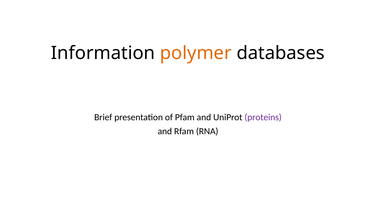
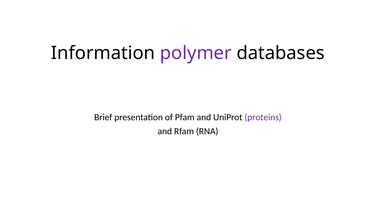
polymer colour: orange -> purple (196, 53)
